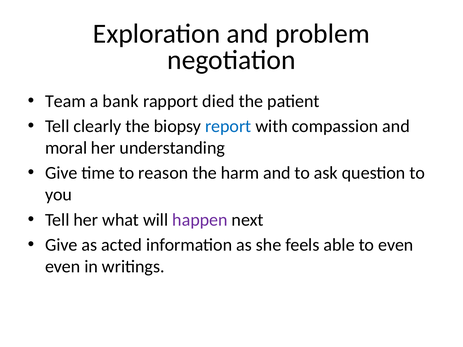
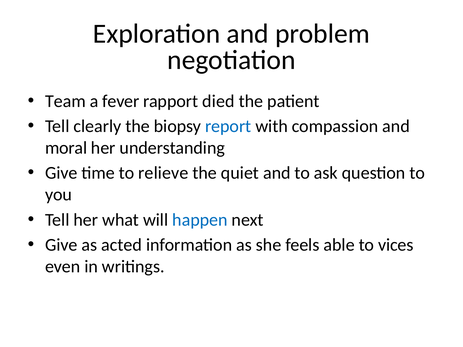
bank: bank -> fever (121, 101)
reason: reason -> relieve (163, 173)
harm: harm -> quiet (240, 173)
happen colour: purple -> blue (200, 220)
to even: even -> vices (396, 245)
